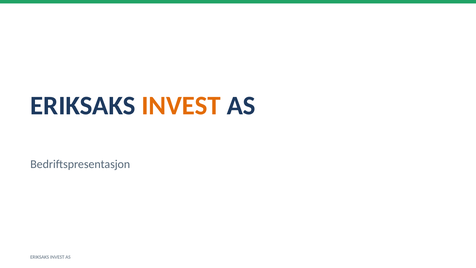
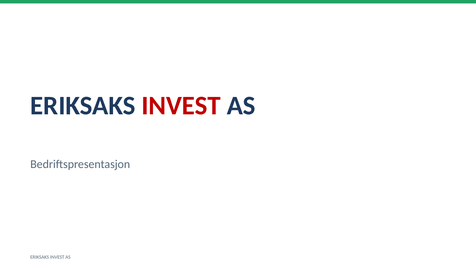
INVEST colour: orange -> red (181, 106)
